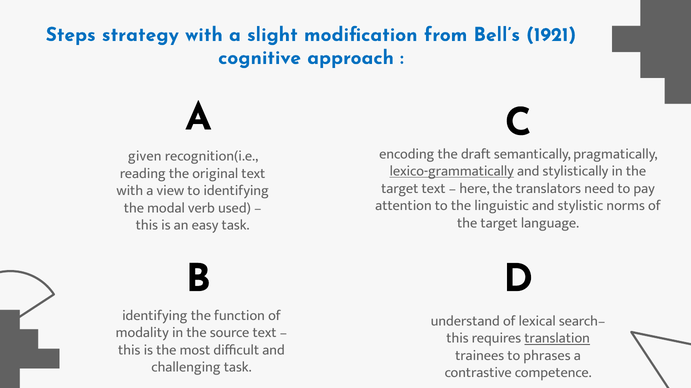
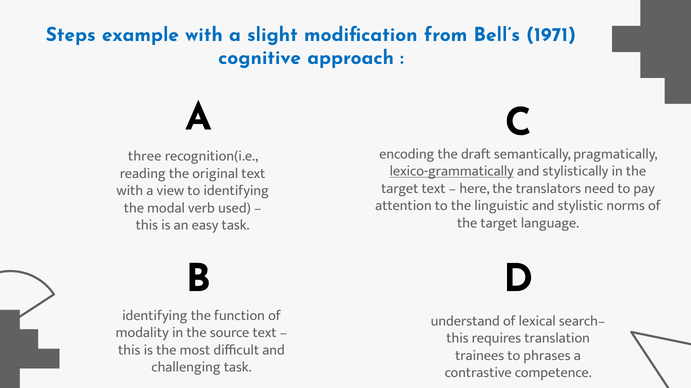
strategy: strategy -> example (140, 35)
1921: 1921 -> 1971 (551, 35)
given: given -> three (145, 156)
translation underline: present -> none (557, 339)
